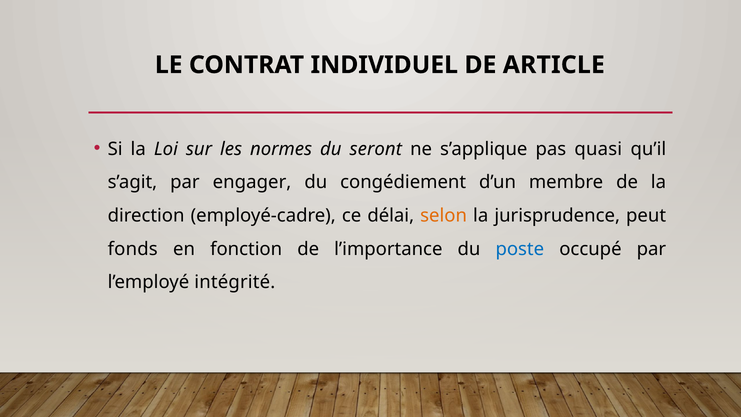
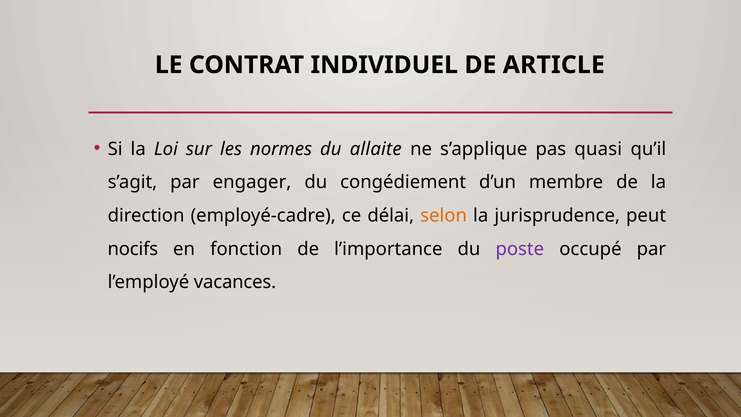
seront: seront -> allaite (376, 149)
fonds: fonds -> nocifs (133, 249)
poste colour: blue -> purple (520, 249)
intégrité: intégrité -> vacances (235, 282)
